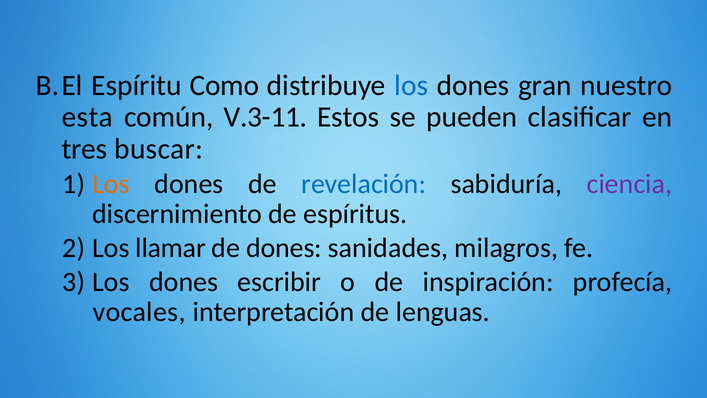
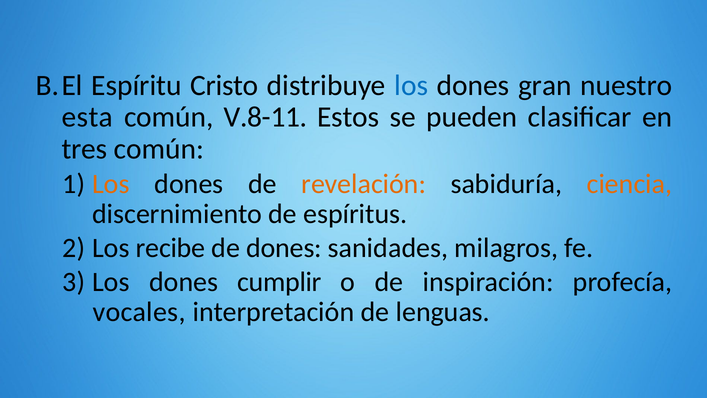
Como: Como -> Cristo (224, 85)
V.3-11: V.3-11 -> V.8-11 (266, 117)
tres buscar: buscar -> común (159, 149)
revelación colour: blue -> orange (364, 184)
ciencia colour: purple -> orange (629, 184)
llamar: llamar -> recibe (171, 248)
escribir: escribir -> cumplir (279, 282)
